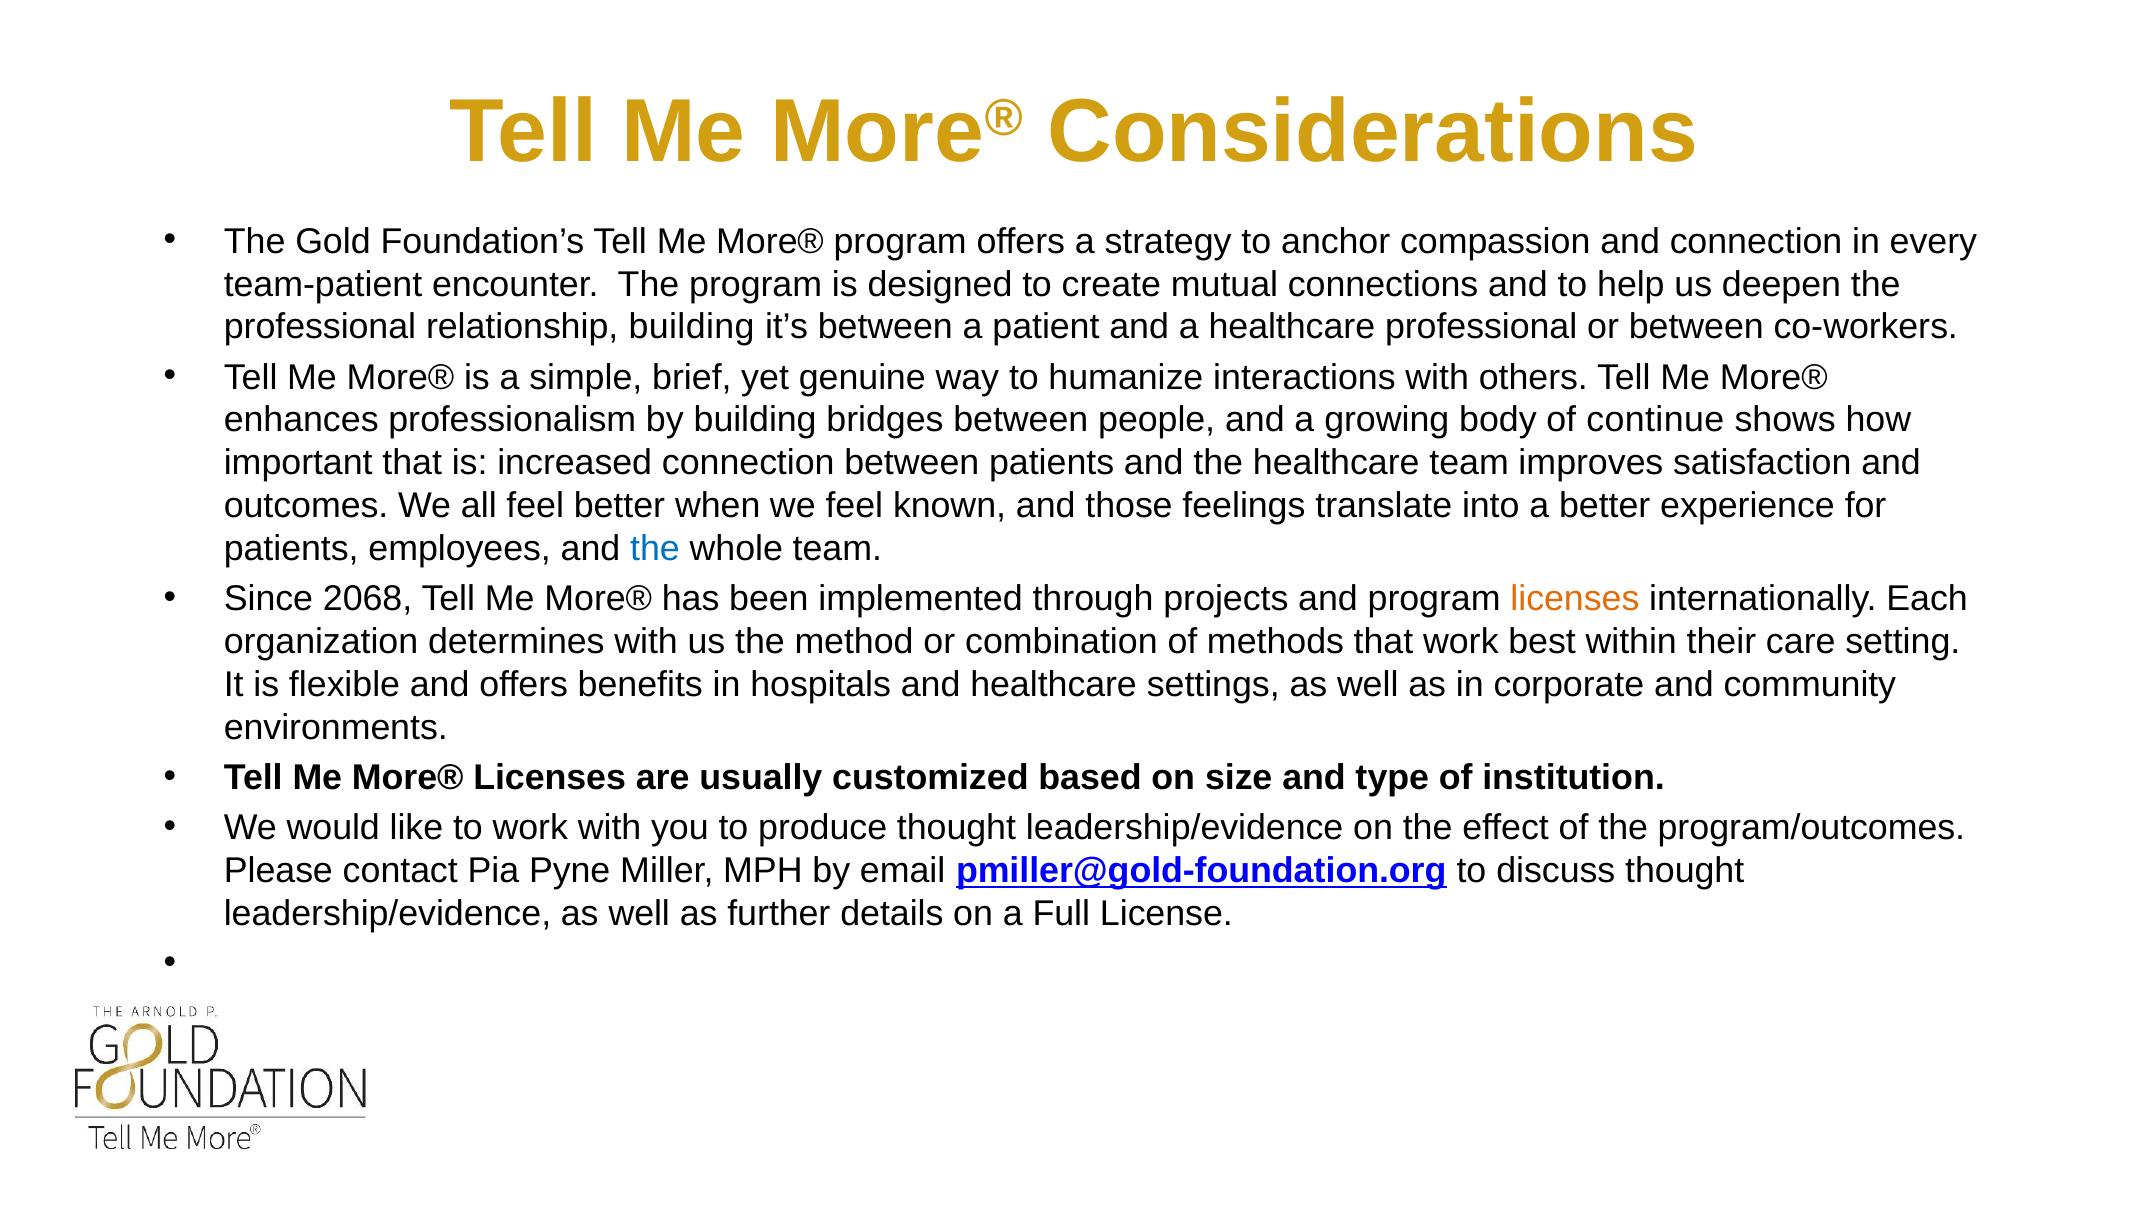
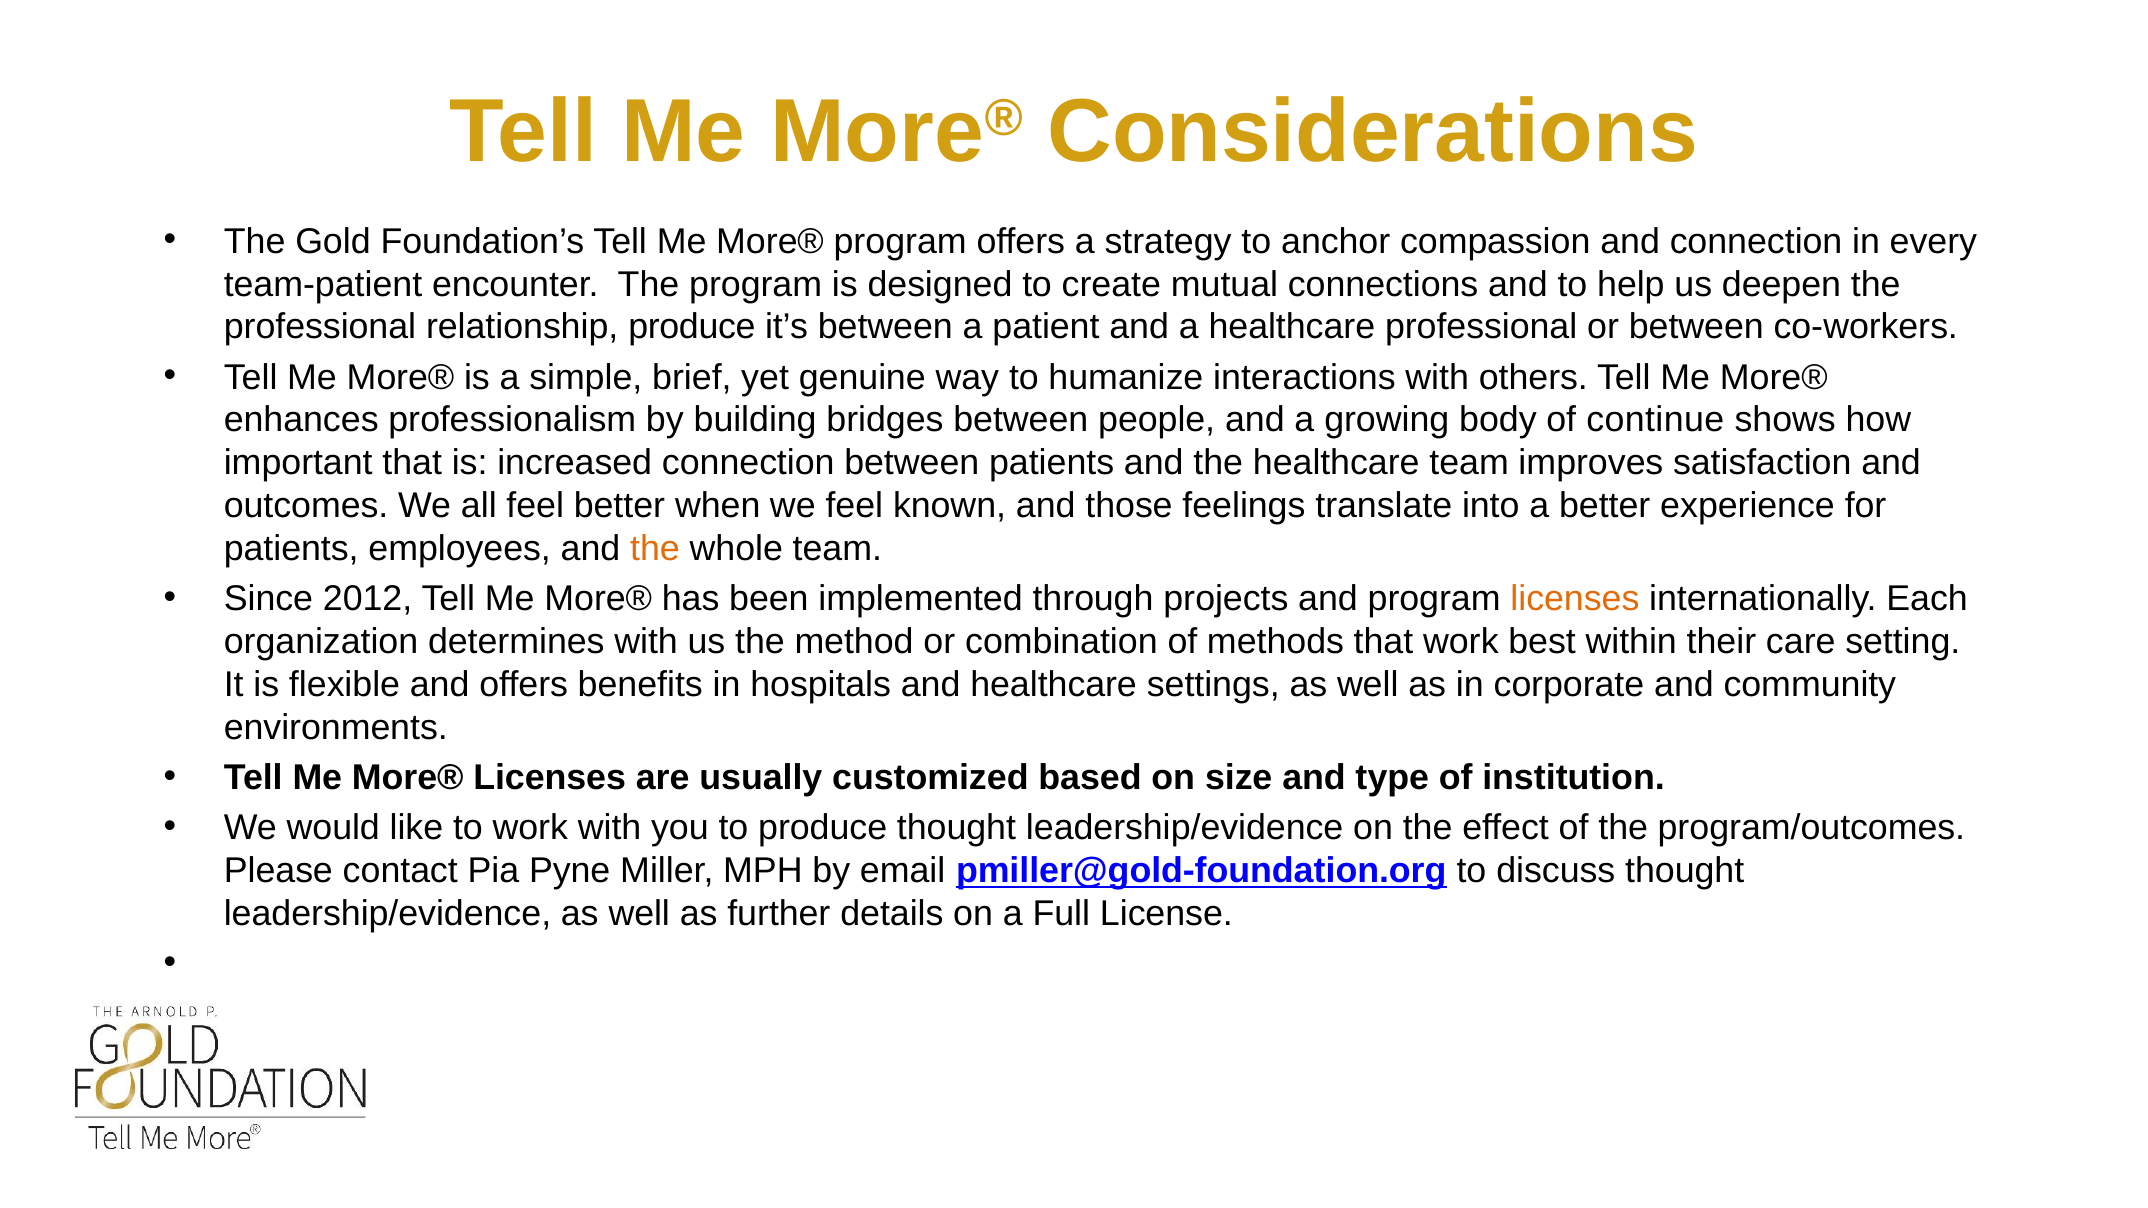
relationship building: building -> produce (692, 327)
the colour: blue -> orange (655, 549)
2068: 2068 -> 2012 (368, 599)
